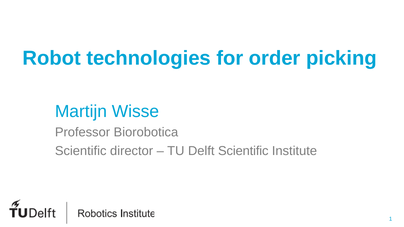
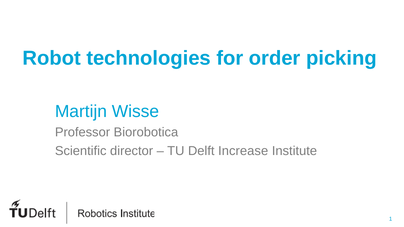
Delft Scientific: Scientific -> Increase (243, 151)
